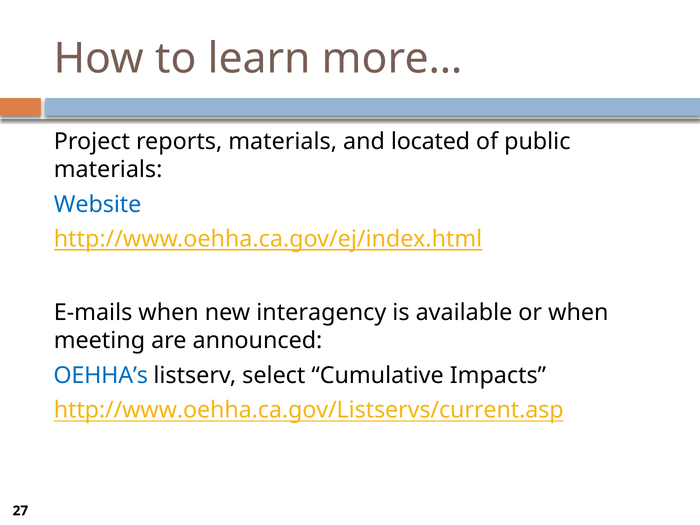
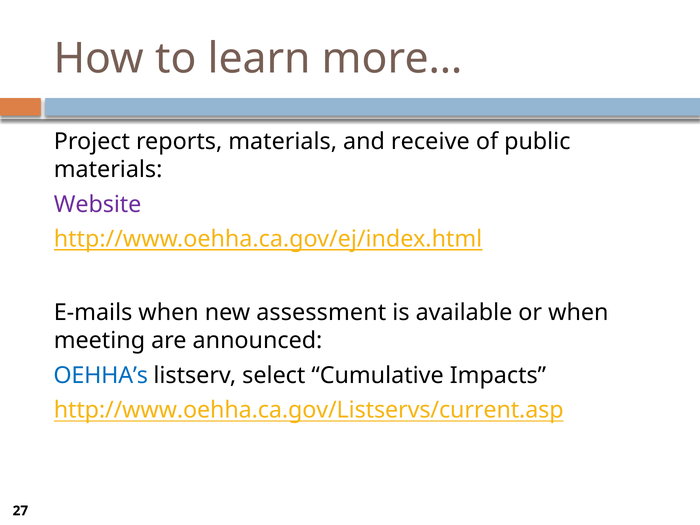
located: located -> receive (430, 142)
Website colour: blue -> purple (98, 204)
interagency: interagency -> assessment (321, 313)
